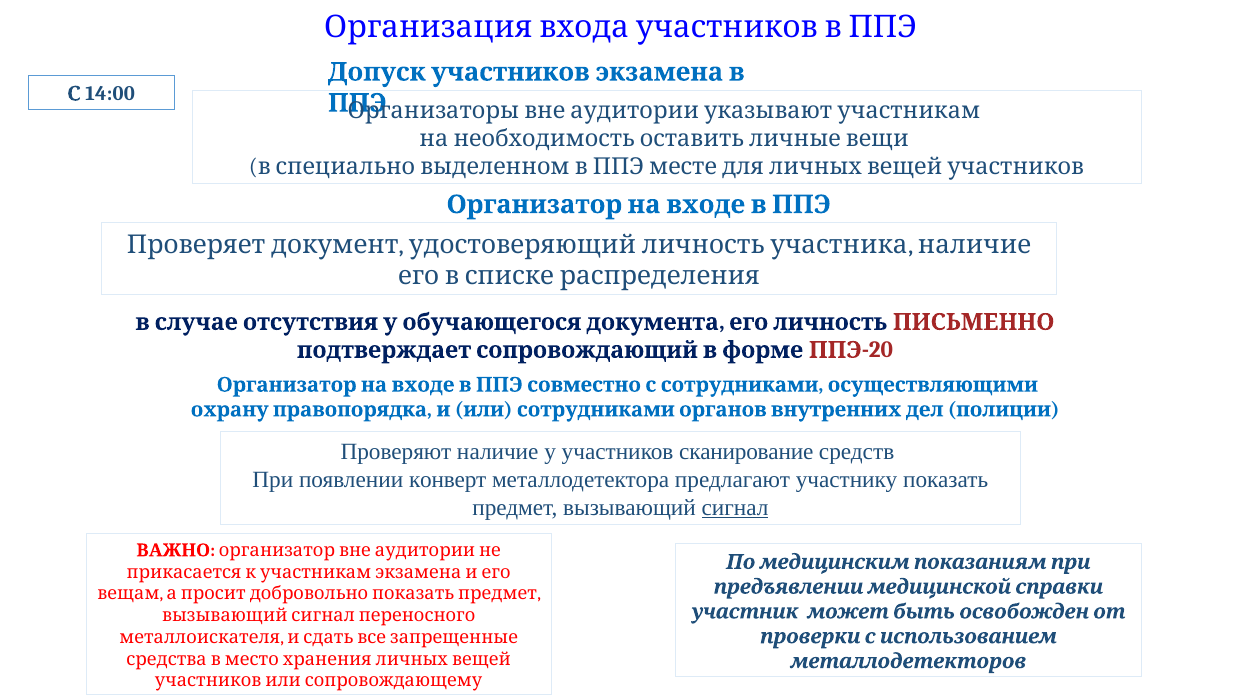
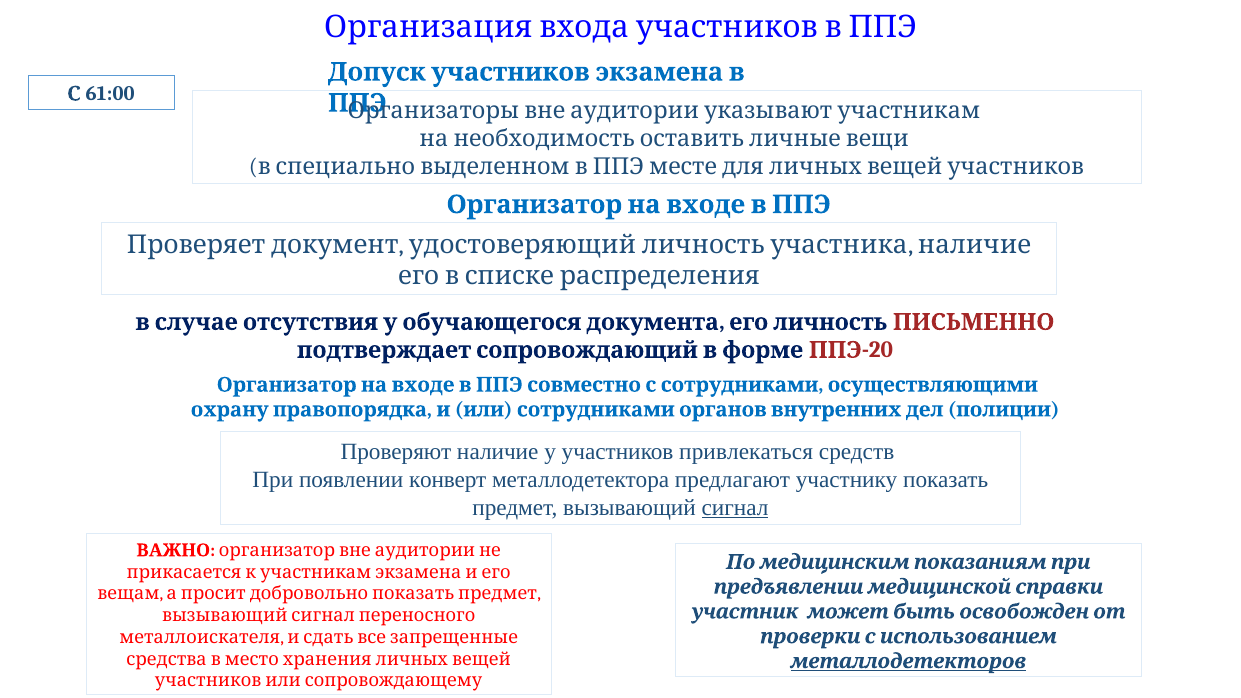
14:00: 14:00 -> 61:00 (110, 94)
сканирование: сканирование -> привлекаться (746, 452)
металлодетекторов underline: none -> present (908, 661)
